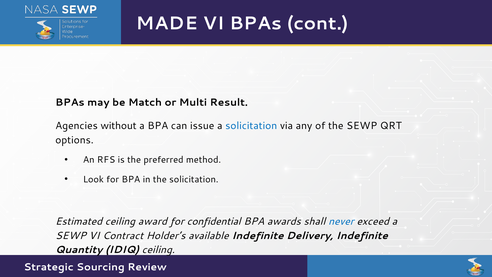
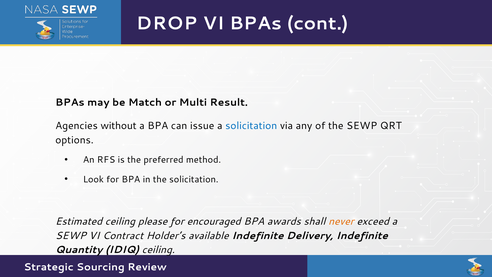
MADE: MADE -> DROP (167, 23)
award: award -> please (153, 221)
confidential: confidential -> encouraged (214, 221)
never colour: blue -> orange (341, 221)
